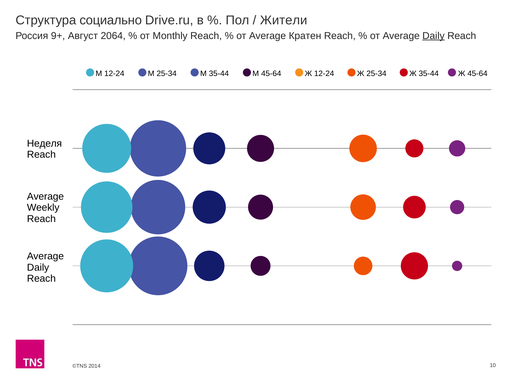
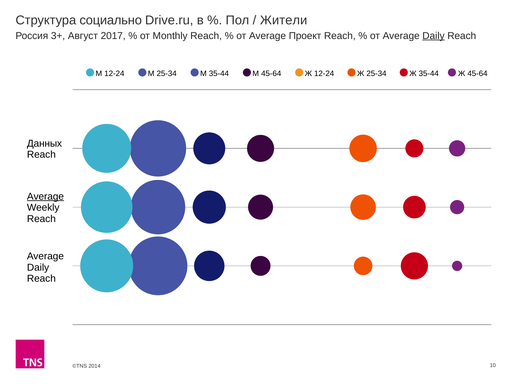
9+: 9+ -> 3+ (58, 36)
2064: 2064 -> 2017 (113, 36)
Кратен: Кратен -> Проект (305, 36)
Неделя: Неделя -> Данных (44, 143)
Average underline: none -> present (45, 196)
